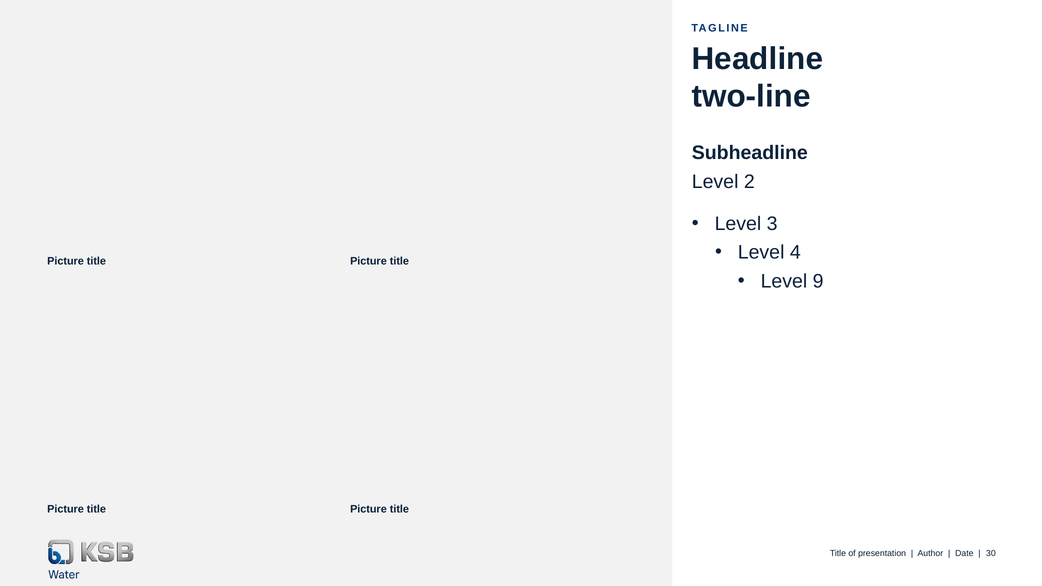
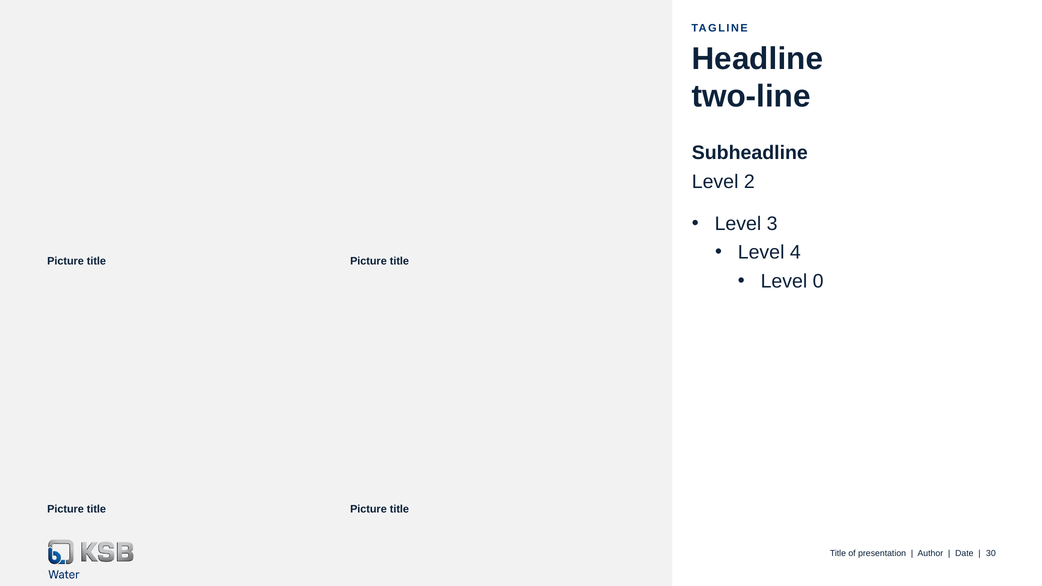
9: 9 -> 0 (818, 281)
